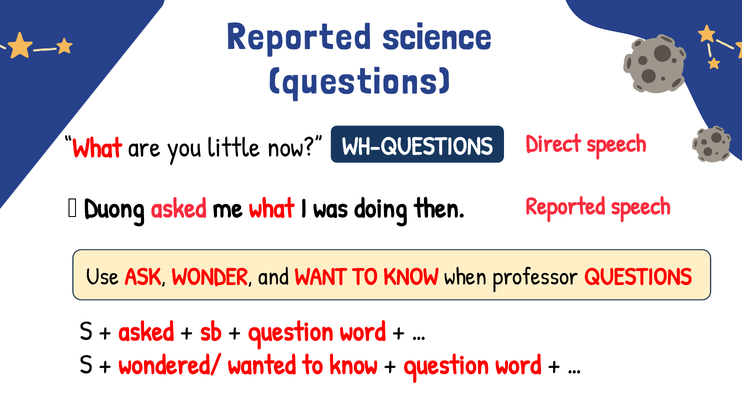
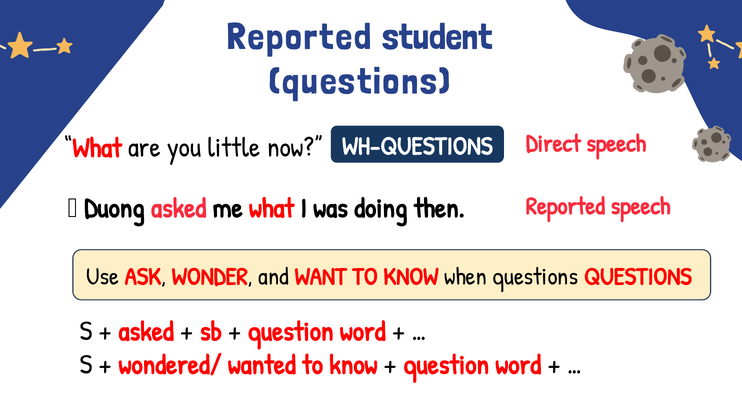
science: science -> student (437, 37)
when professor: professor -> questions (535, 277)
